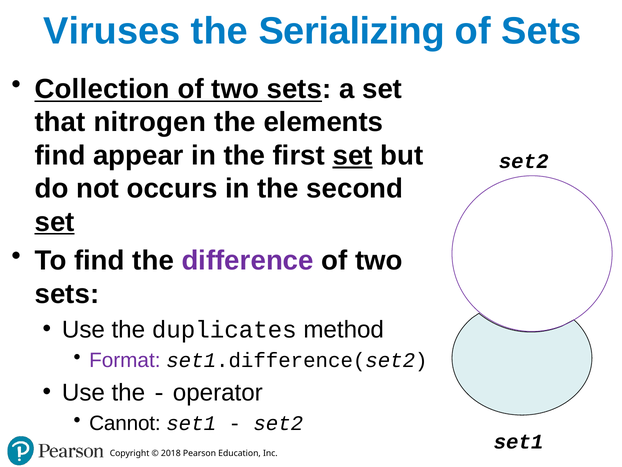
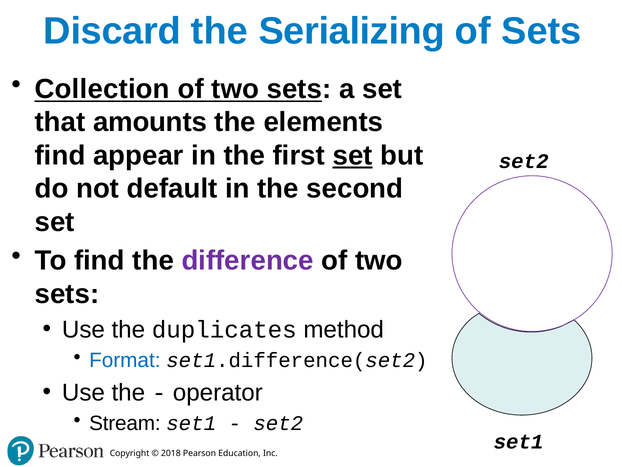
Viruses: Viruses -> Discard (112, 31)
nitrogen: nitrogen -> amounts (150, 122)
occurs: occurs -> default (172, 189)
set underline: present -> none (55, 222)
Format colour: purple -> blue (125, 360)
Cannot: Cannot -> Stream (125, 423)
